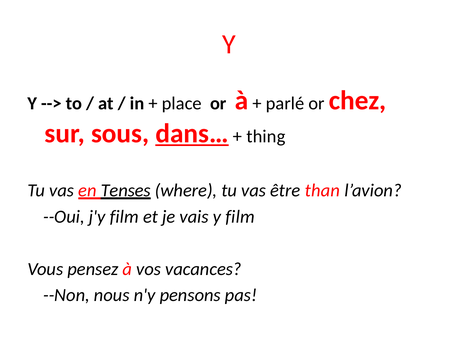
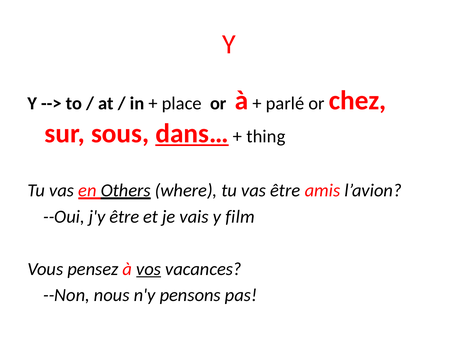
Tenses: Tenses -> Others (126, 191)
than: than -> amis (323, 191)
j'y film: film -> être (124, 217)
vos underline: none -> present (149, 269)
